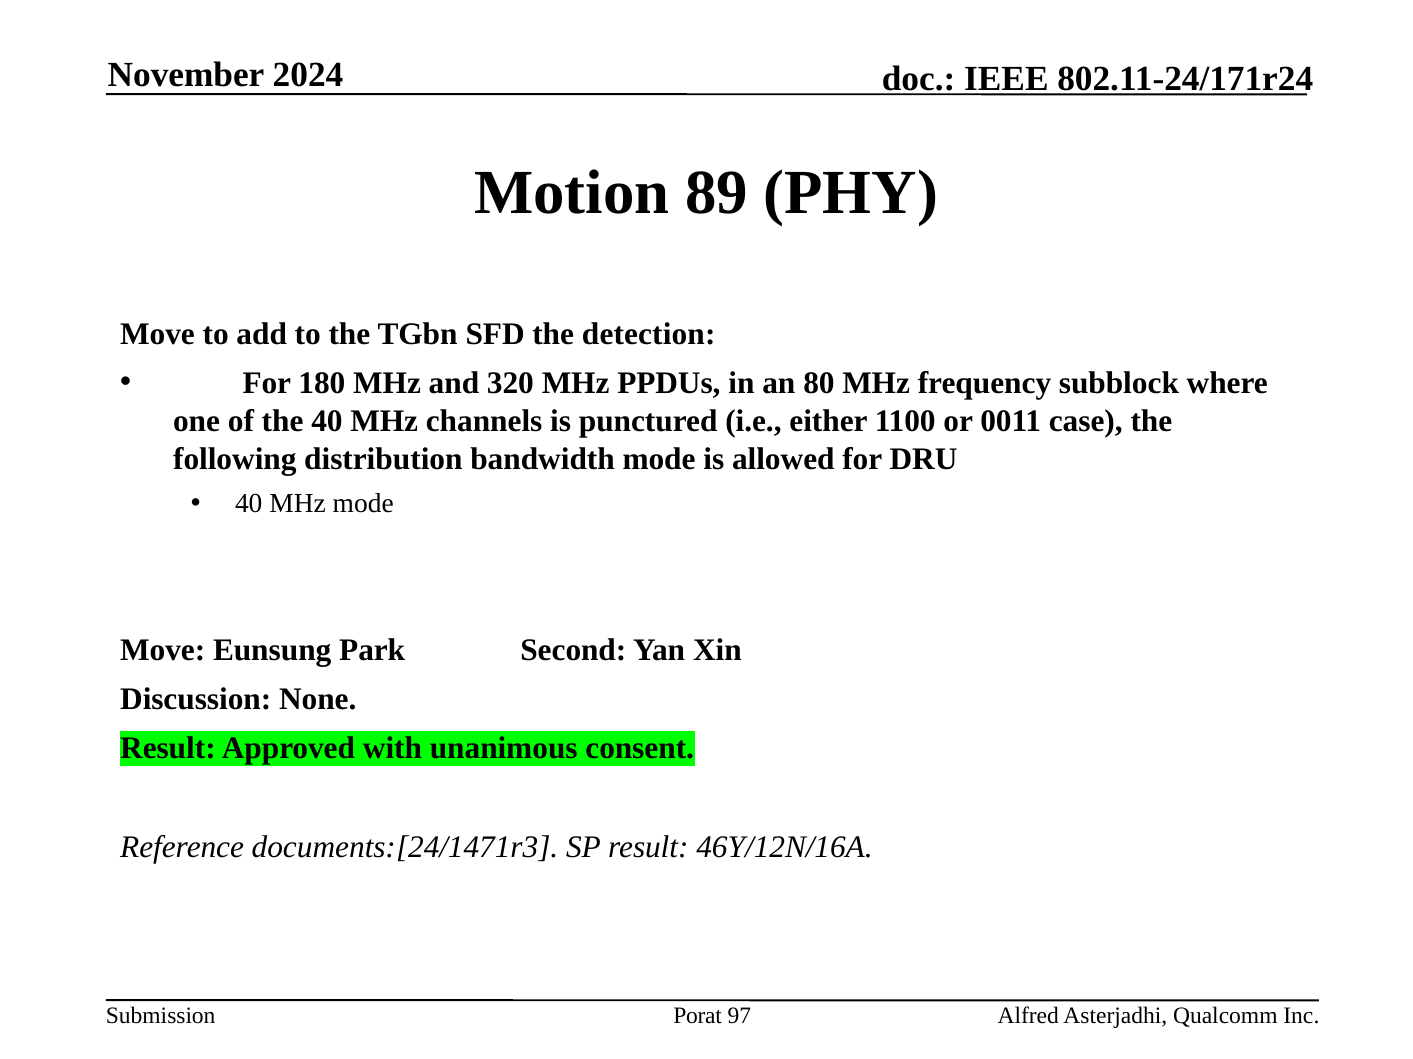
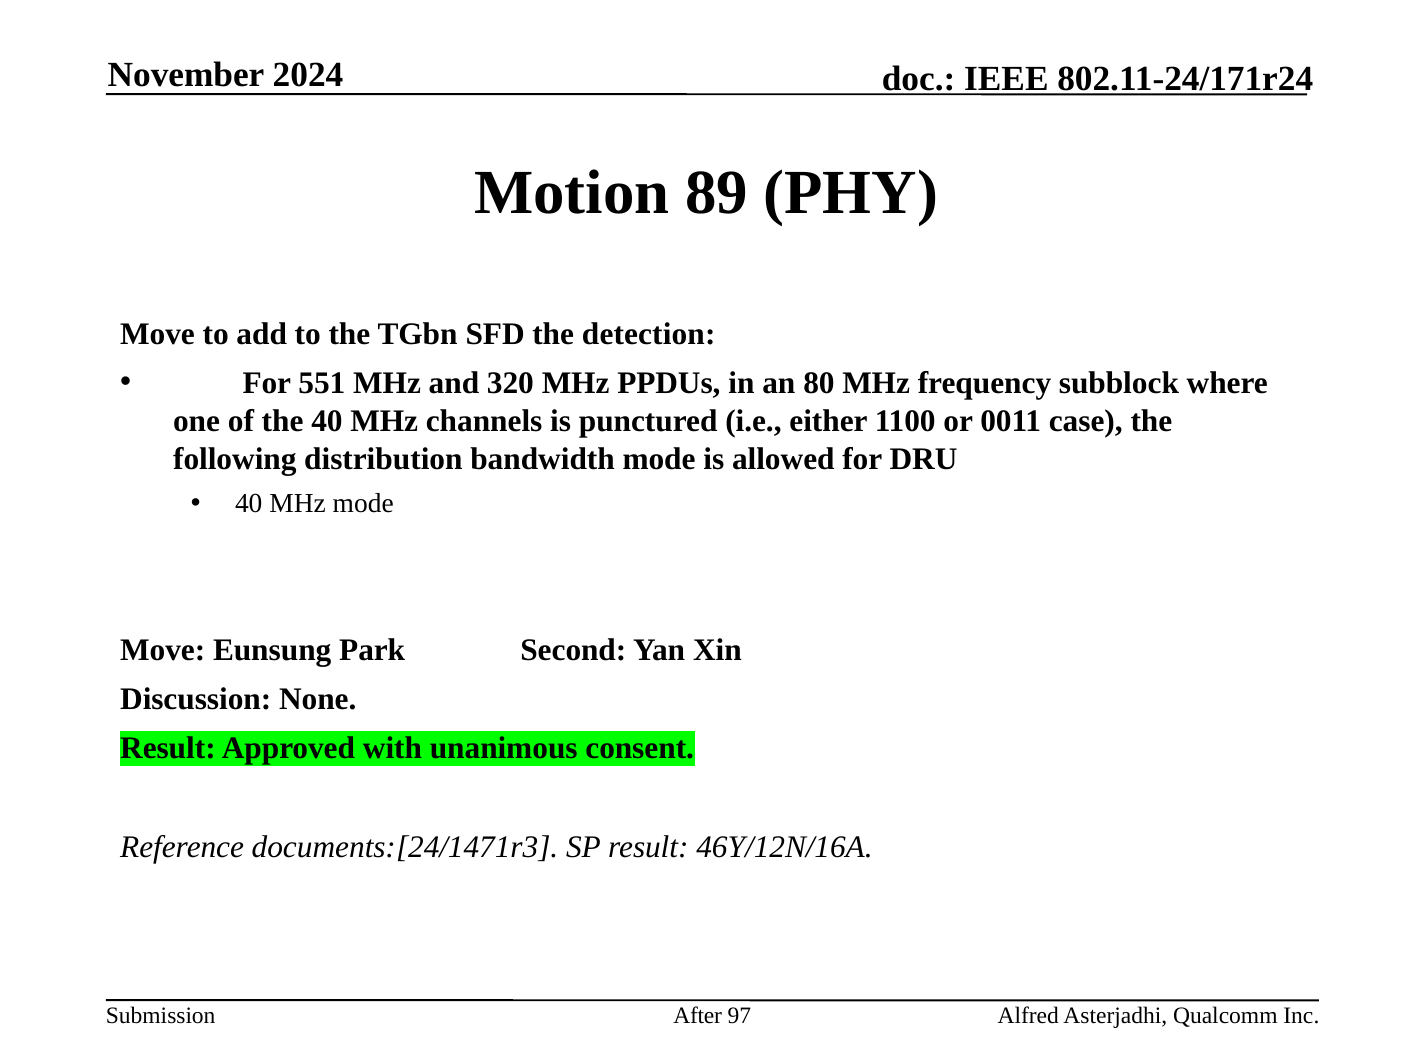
180: 180 -> 551 (322, 384)
Porat: Porat -> After (698, 1016)
